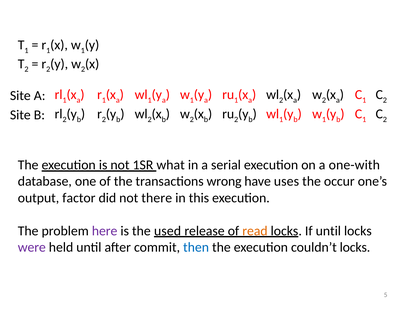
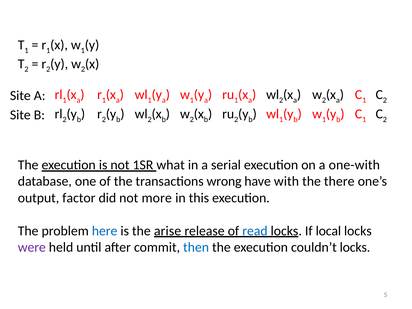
uses: uses -> with (286, 181)
occur: occur -> there (339, 181)
there: there -> more (157, 198)
here colour: purple -> blue (105, 231)
used: used -> arise (168, 231)
read colour: orange -> blue (255, 231)
If until: until -> local (328, 231)
